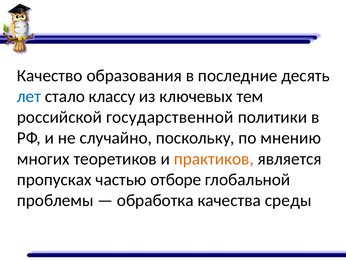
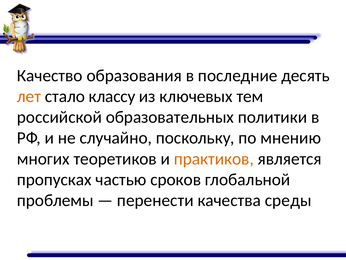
лет colour: blue -> orange (29, 96)
государственной: государственной -> образовательных (170, 117)
отборе: отборе -> сроков (176, 179)
обработка: обработка -> перенести (155, 200)
